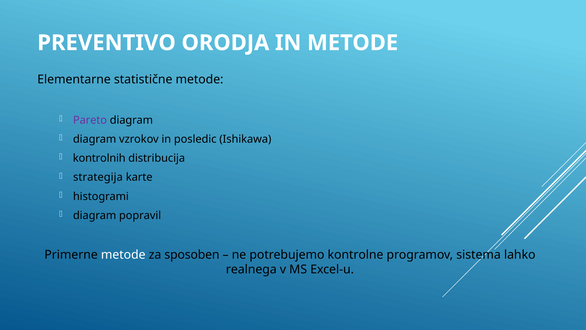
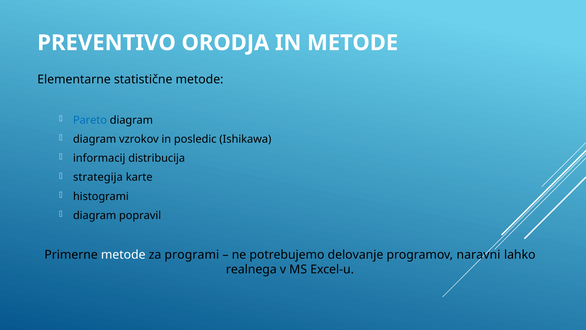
Pareto colour: purple -> blue (90, 120)
kontrolnih: kontrolnih -> informacij (99, 158)
sposoben: sposoben -> programi (192, 254)
kontrolne: kontrolne -> delovanje (356, 254)
sistema: sistema -> naravni (478, 254)
